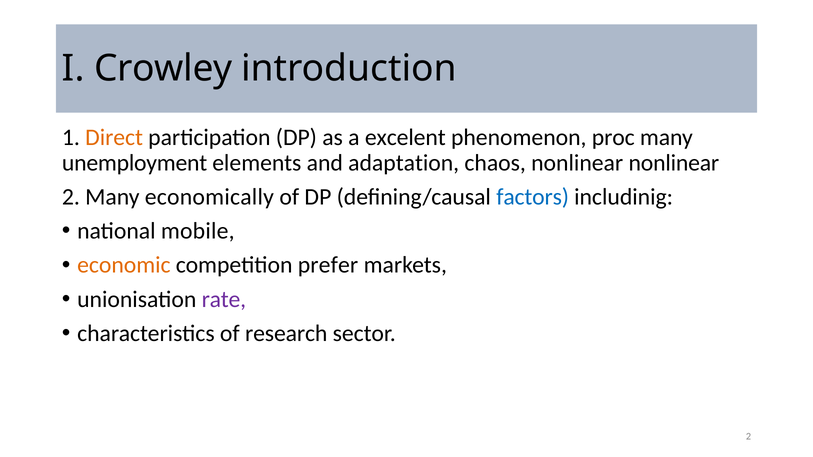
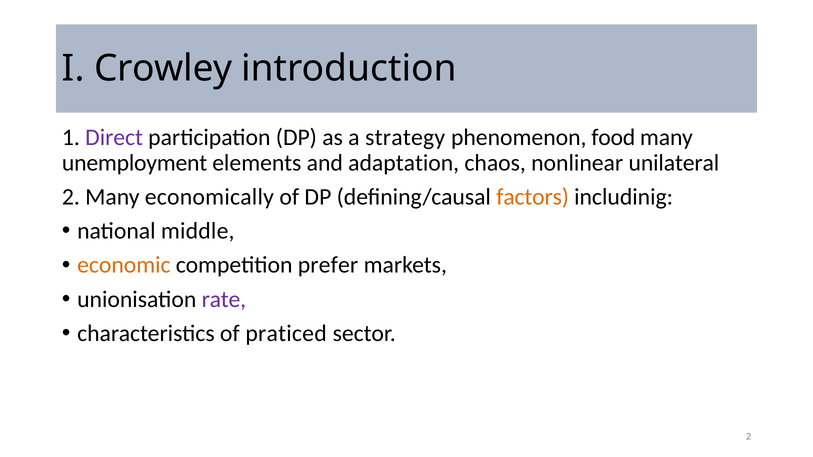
Direct colour: orange -> purple (114, 137)
excelent: excelent -> strategy (405, 137)
proc: proc -> food (613, 137)
nonlinear nonlinear: nonlinear -> unilateral (674, 163)
factors colour: blue -> orange (533, 197)
mobile: mobile -> middle (198, 231)
research: research -> praticed (286, 334)
